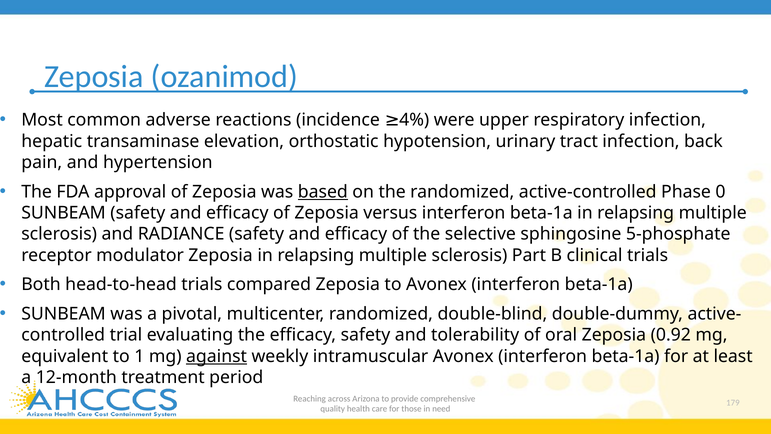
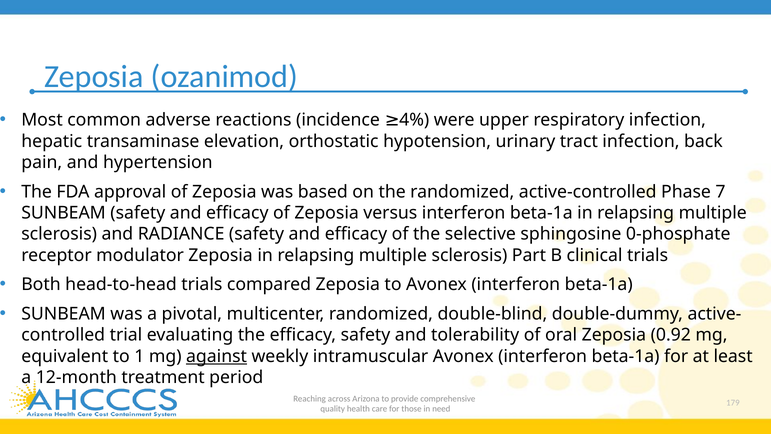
based underline: present -> none (323, 192)
0: 0 -> 7 (721, 192)
5-phosphate: 5-phosphate -> 0-phosphate (678, 234)
